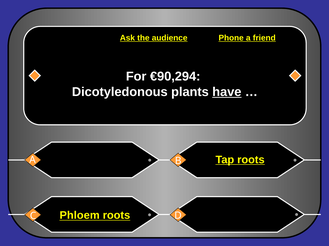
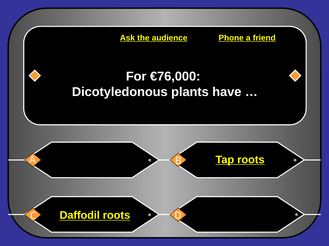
€90,294: €90,294 -> €76,000 (175, 77)
have underline: present -> none (227, 92)
Phloem: Phloem -> Daffodil (80, 216)
